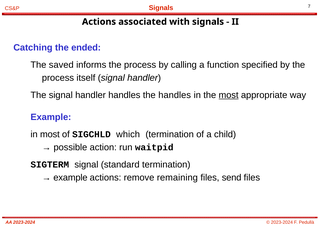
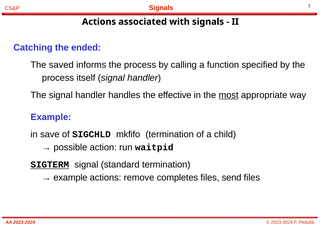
the handles: handles -> effective (175, 95)
in most: most -> save (50, 134)
which: which -> mkfifo (128, 134)
SIGTERM underline: none -> present (50, 165)
remaining: remaining -> completes (177, 178)
